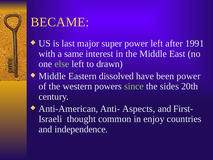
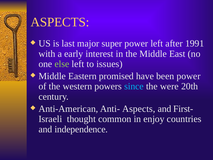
BECAME: BECAME -> ASPECTS (60, 22)
same: same -> early (74, 54)
drawn: drawn -> issues (109, 64)
dissolved: dissolved -> promised (116, 76)
since colour: light green -> light blue (134, 86)
sides: sides -> were (169, 86)
